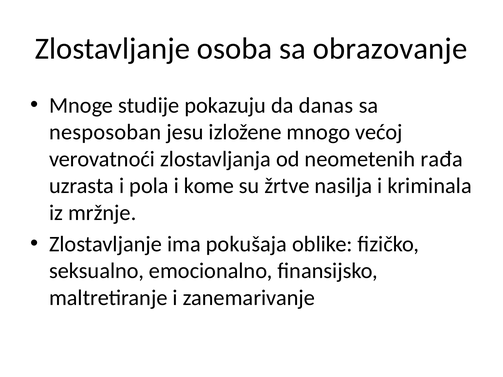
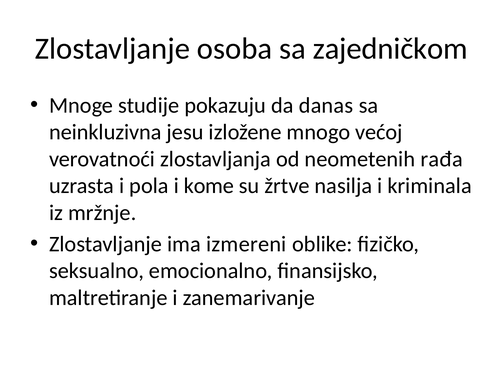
obrazovanje: obrazovanje -> zajedničkom (390, 49)
nesposoban: nesposoban -> neinkluzivna (105, 132)
pokušaja: pokušaja -> izmereni (246, 244)
